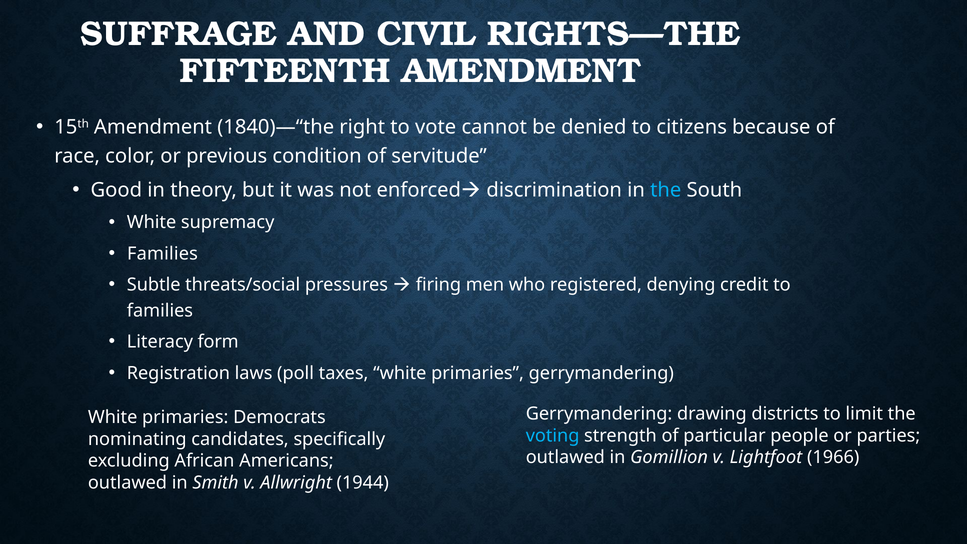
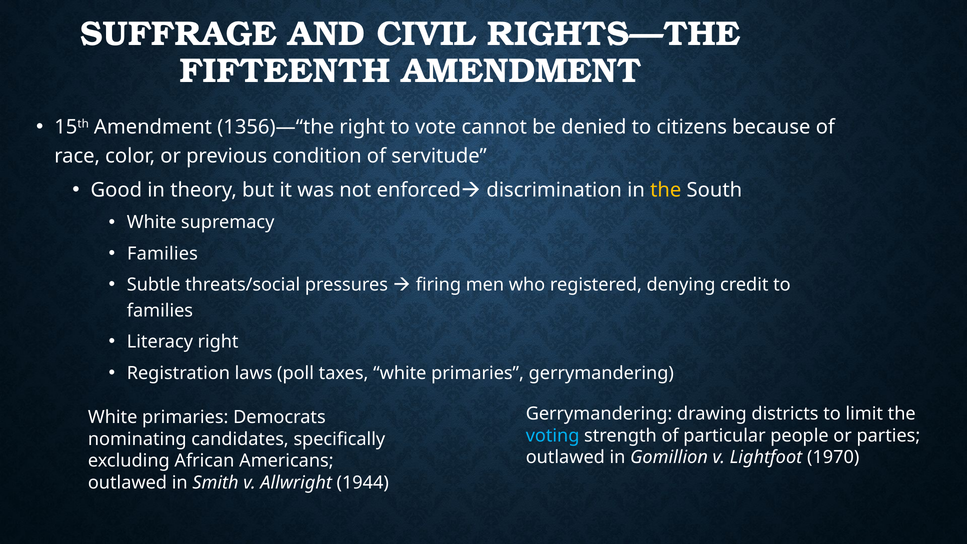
1840)—“the: 1840)—“the -> 1356)—“the (276, 127)
the colour: light blue -> yellow (666, 190)
Literacy form: form -> right (218, 342)
1966: 1966 -> 1970 (833, 457)
